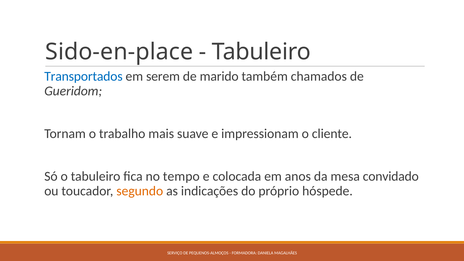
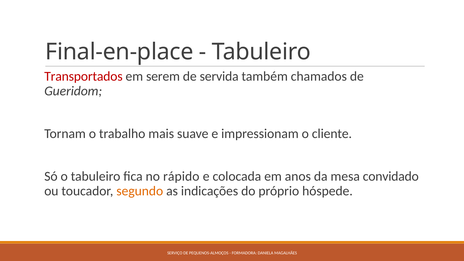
Sido-en-place: Sido-en-place -> Final-en-place (119, 52)
Transportados colour: blue -> red (83, 76)
marido: marido -> servida (219, 76)
tempo: tempo -> rápido (181, 176)
